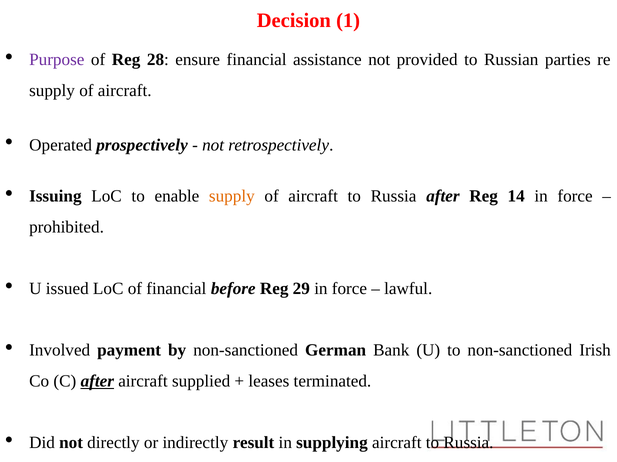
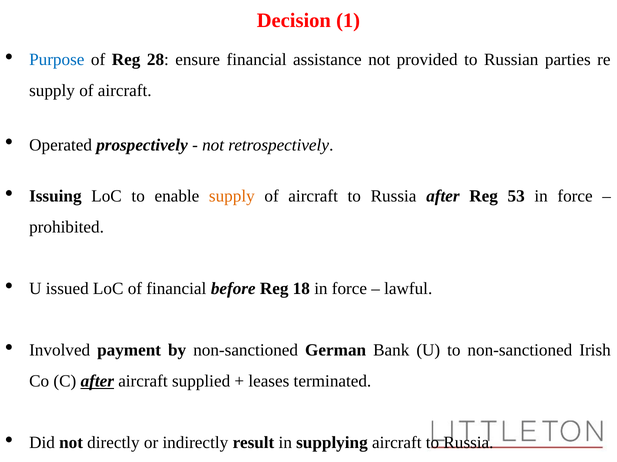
Purpose colour: purple -> blue (57, 60)
14: 14 -> 53 (516, 197)
29: 29 -> 18 (301, 289)
